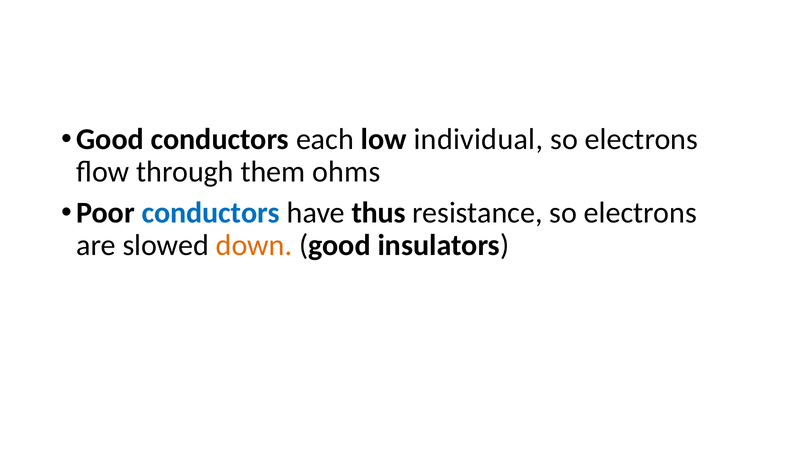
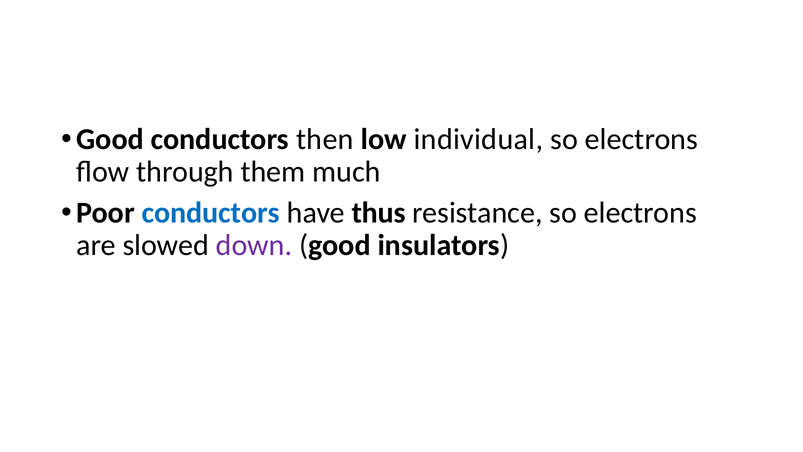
each: each -> then (325, 139)
ohms: ohms -> much (347, 172)
down colour: orange -> purple (254, 245)
